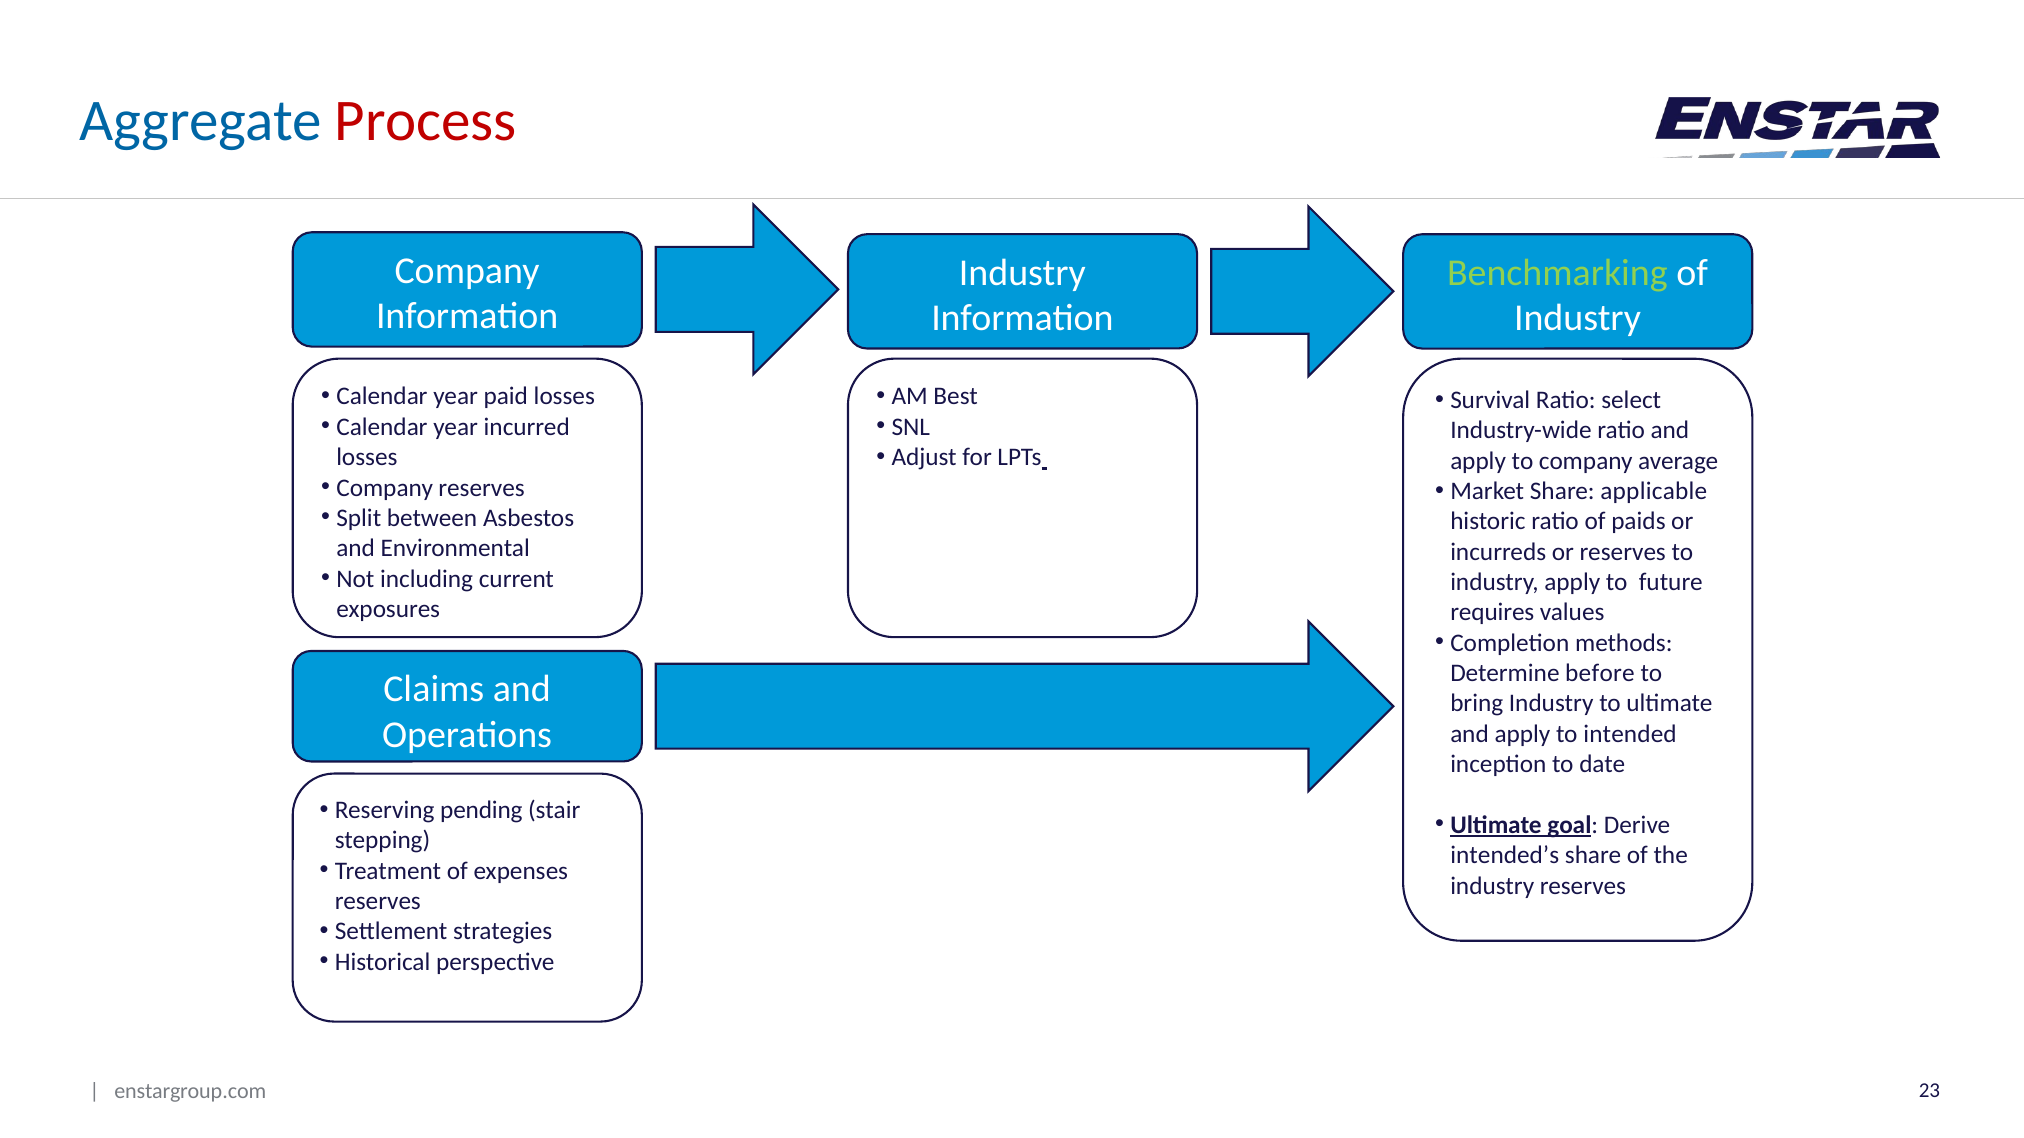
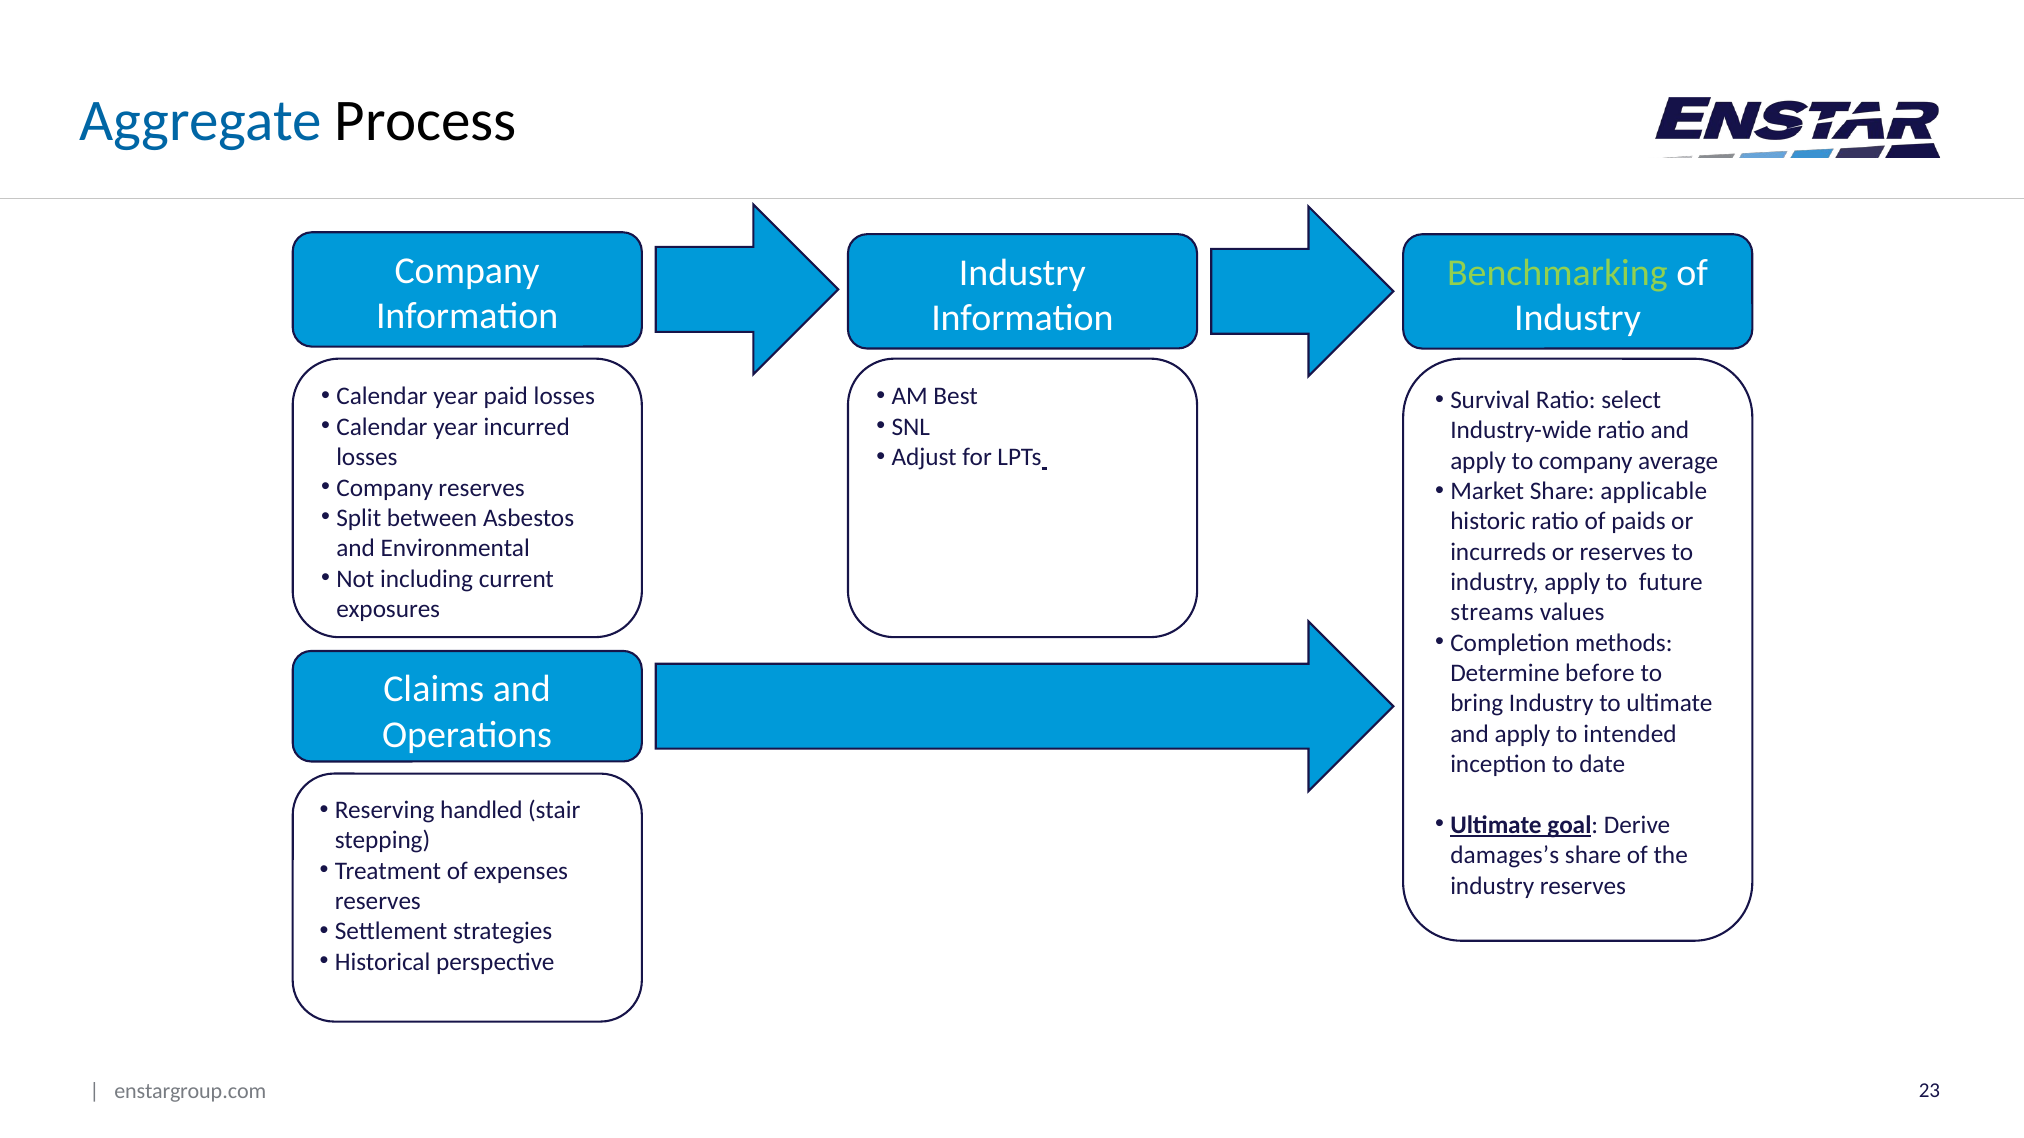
Process colour: red -> black (426, 121)
requires: requires -> streams (1492, 613)
pending: pending -> handled (481, 810)
intended’s: intended’s -> damages’s (1505, 856)
